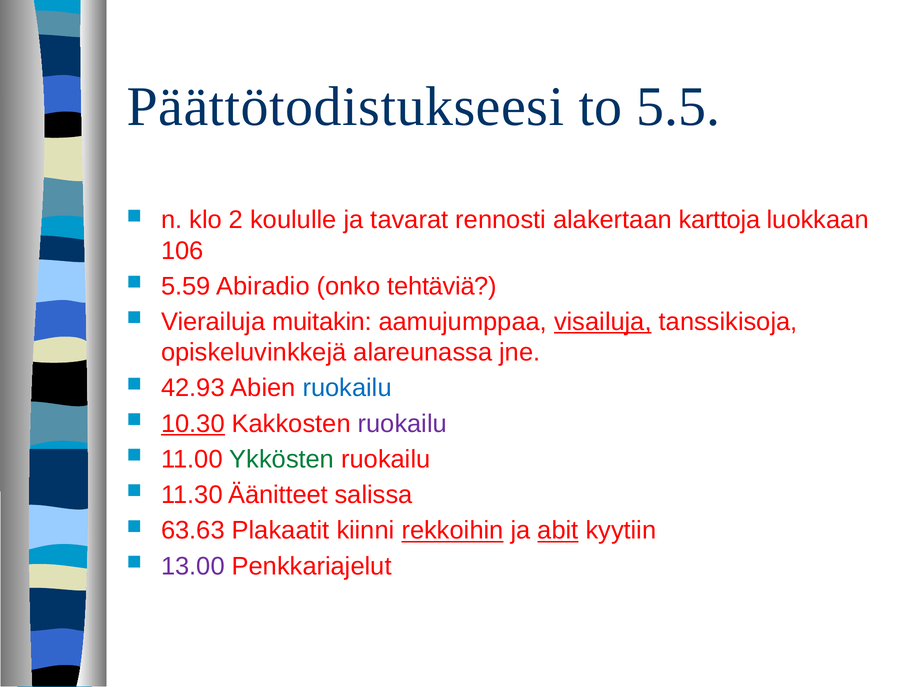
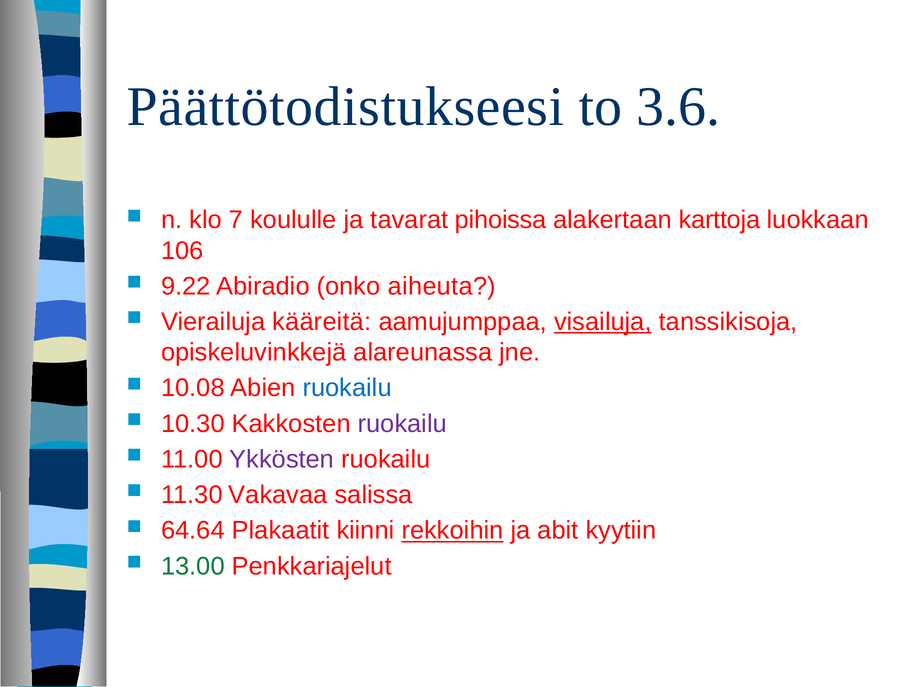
5.5: 5.5 -> 3.6 (678, 107)
2: 2 -> 7 (236, 220)
rennosti: rennosti -> pihoissa (501, 220)
5.59: 5.59 -> 9.22 (186, 286)
tehtäviä: tehtäviä -> aiheuta (442, 286)
muitakin: muitakin -> kääreitä (322, 322)
42.93: 42.93 -> 10.08 (193, 388)
10.30 underline: present -> none (193, 424)
Ykkösten colour: green -> purple (282, 459)
Äänitteet: Äänitteet -> Vakavaa (278, 495)
63.63: 63.63 -> 64.64 (193, 531)
abit underline: present -> none (558, 531)
13.00 colour: purple -> green (193, 566)
